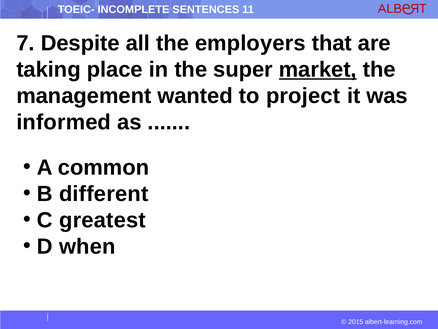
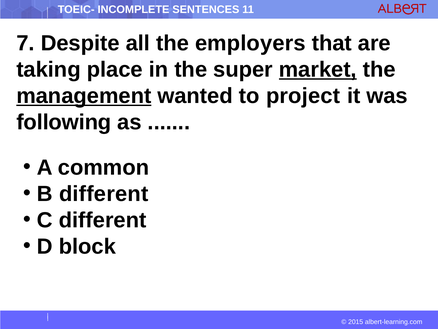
management underline: none -> present (84, 96)
informed: informed -> following (64, 122)
C greatest: greatest -> different (103, 220)
when: when -> block (87, 246)
